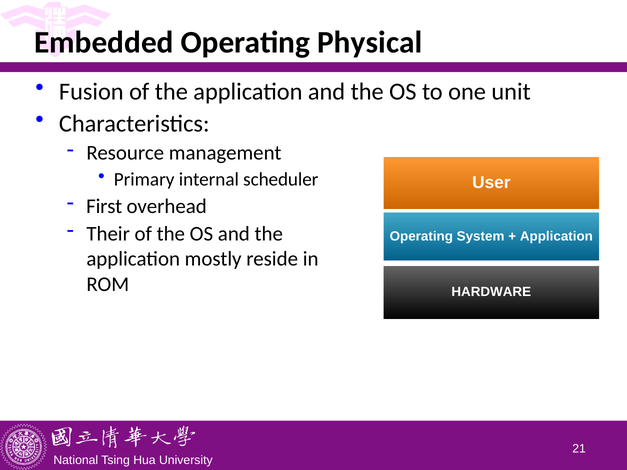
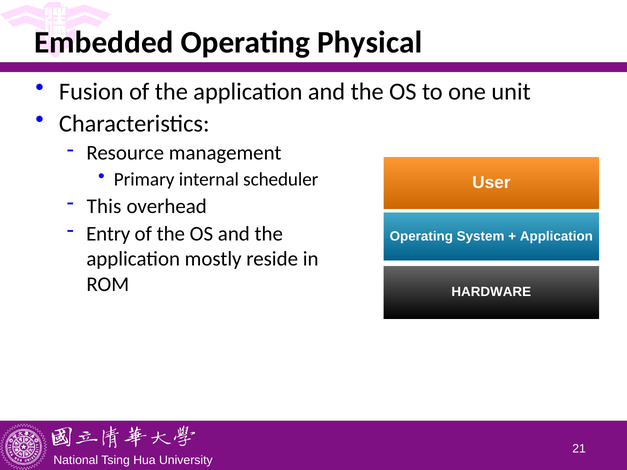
First: First -> This (104, 206)
Their: Their -> Entry (108, 234)
